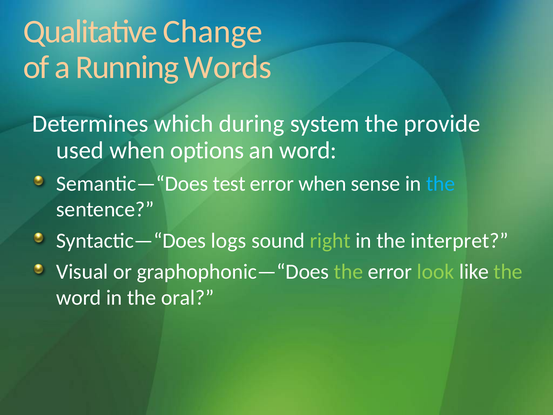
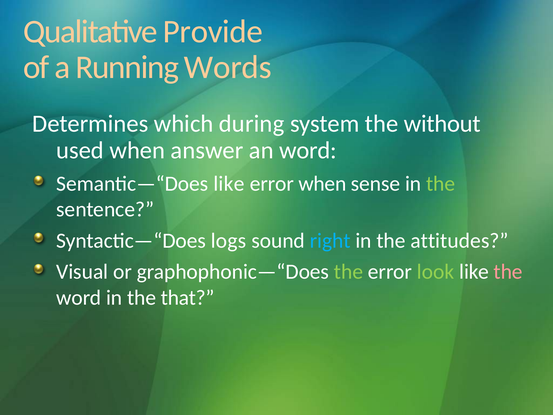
Change: Change -> Provide (213, 32)
provide: provide -> without (442, 124)
options: options -> answer (207, 150)
Semantic—“Does test: test -> like (229, 184)
the colour: light blue -> light green (441, 184)
right colour: light green -> light blue (330, 241)
interpret: interpret -> attitudes (459, 241)
the colour: light green -> pink (508, 272)
oral: oral -> that (188, 298)
